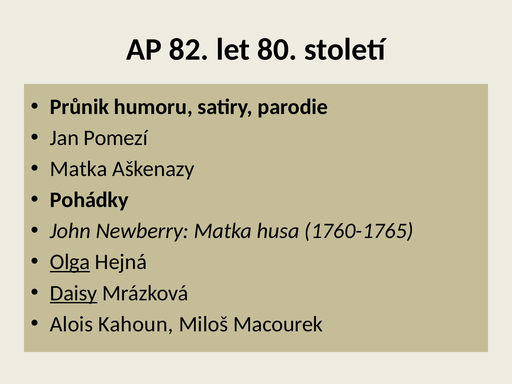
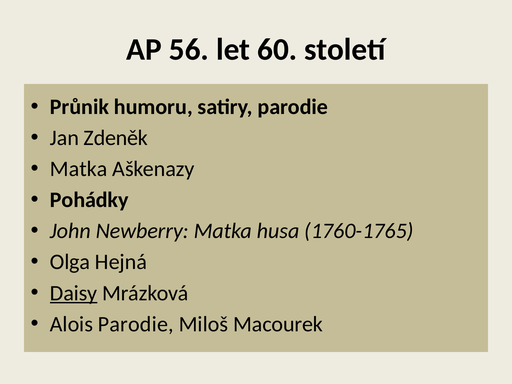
82: 82 -> 56 (189, 50)
80: 80 -> 60 (277, 50)
Pomezí: Pomezí -> Zdeněk (116, 138)
Olga underline: present -> none (70, 262)
Alois Kahoun: Kahoun -> Parodie (136, 324)
